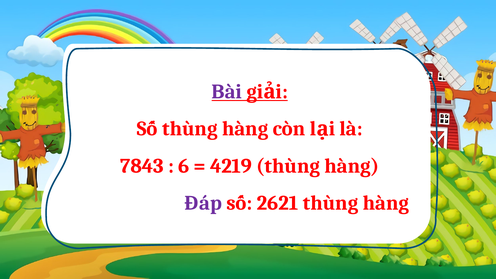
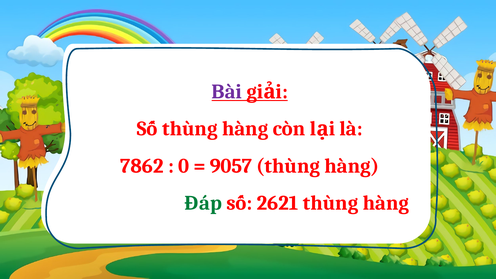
7843: 7843 -> 7862 (142, 166)
6: 6 -> 0 (184, 166)
4219: 4219 -> 9057 (231, 166)
Đáp colour: purple -> green (203, 203)
